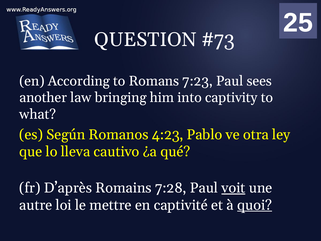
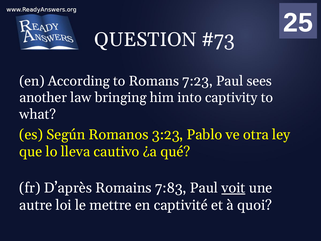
4:23: 4:23 -> 3:23 (168, 134)
7:28: 7:28 -> 7:83 (171, 188)
quoi underline: present -> none (255, 205)
